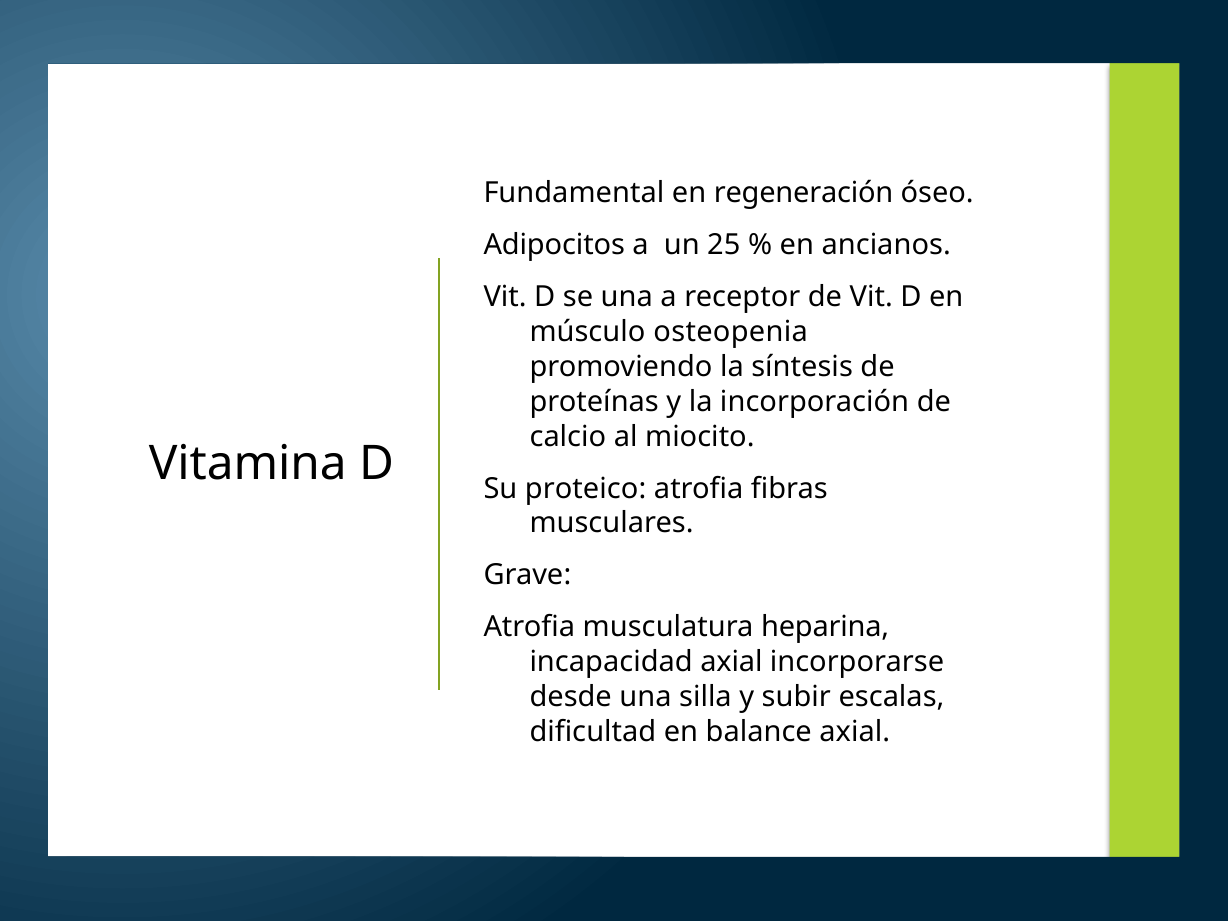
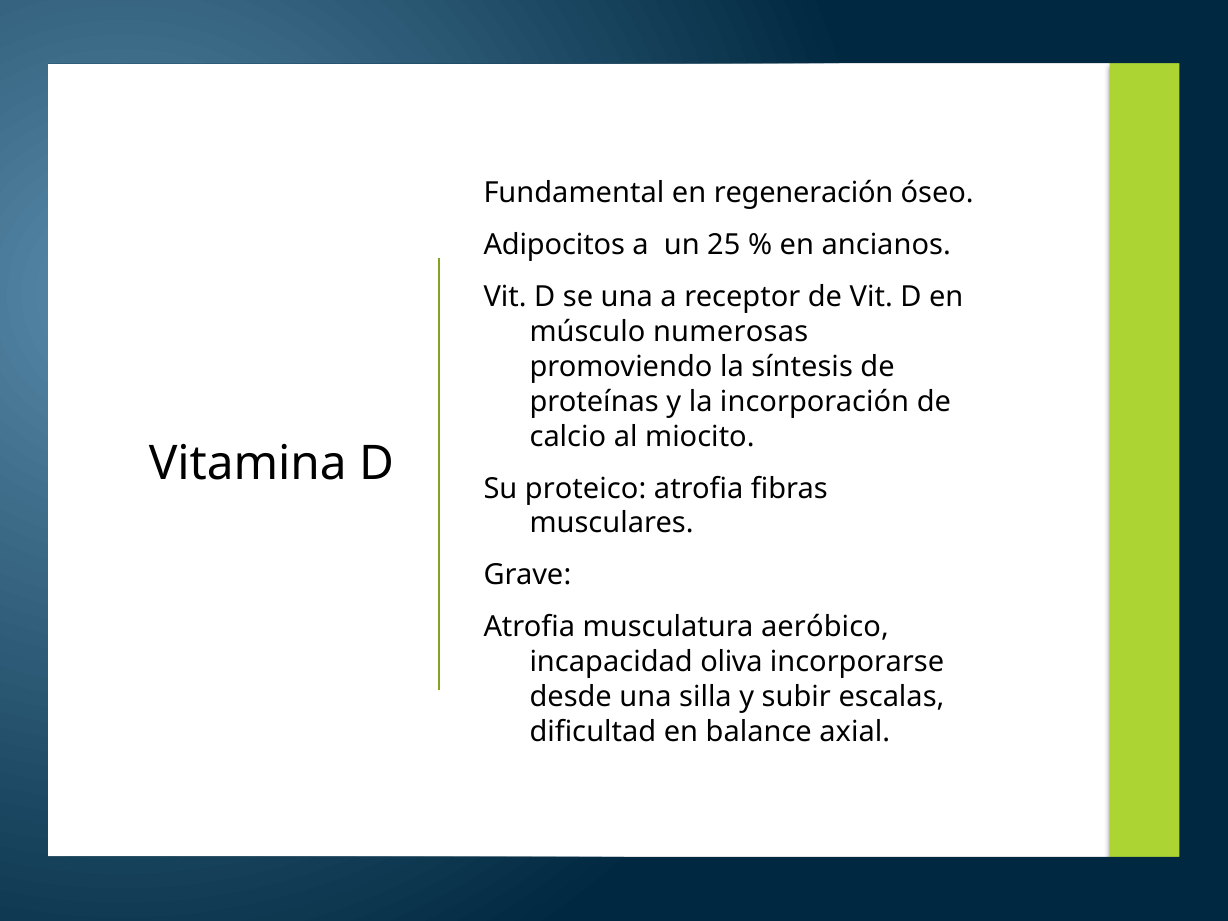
osteopenia: osteopenia -> numerosas (731, 332)
heparina: heparina -> aeróbico (825, 627)
incapacidad axial: axial -> oliva (732, 662)
